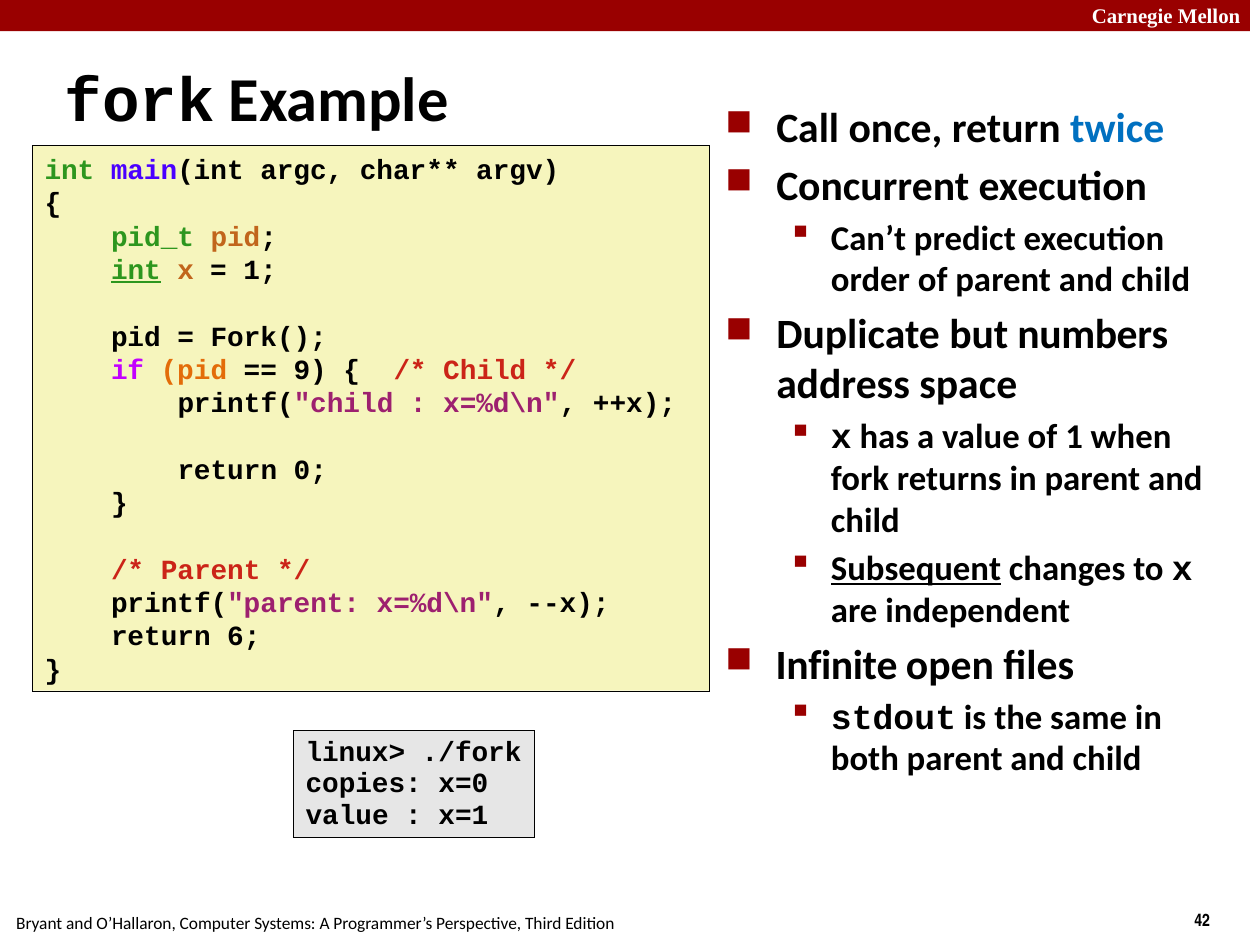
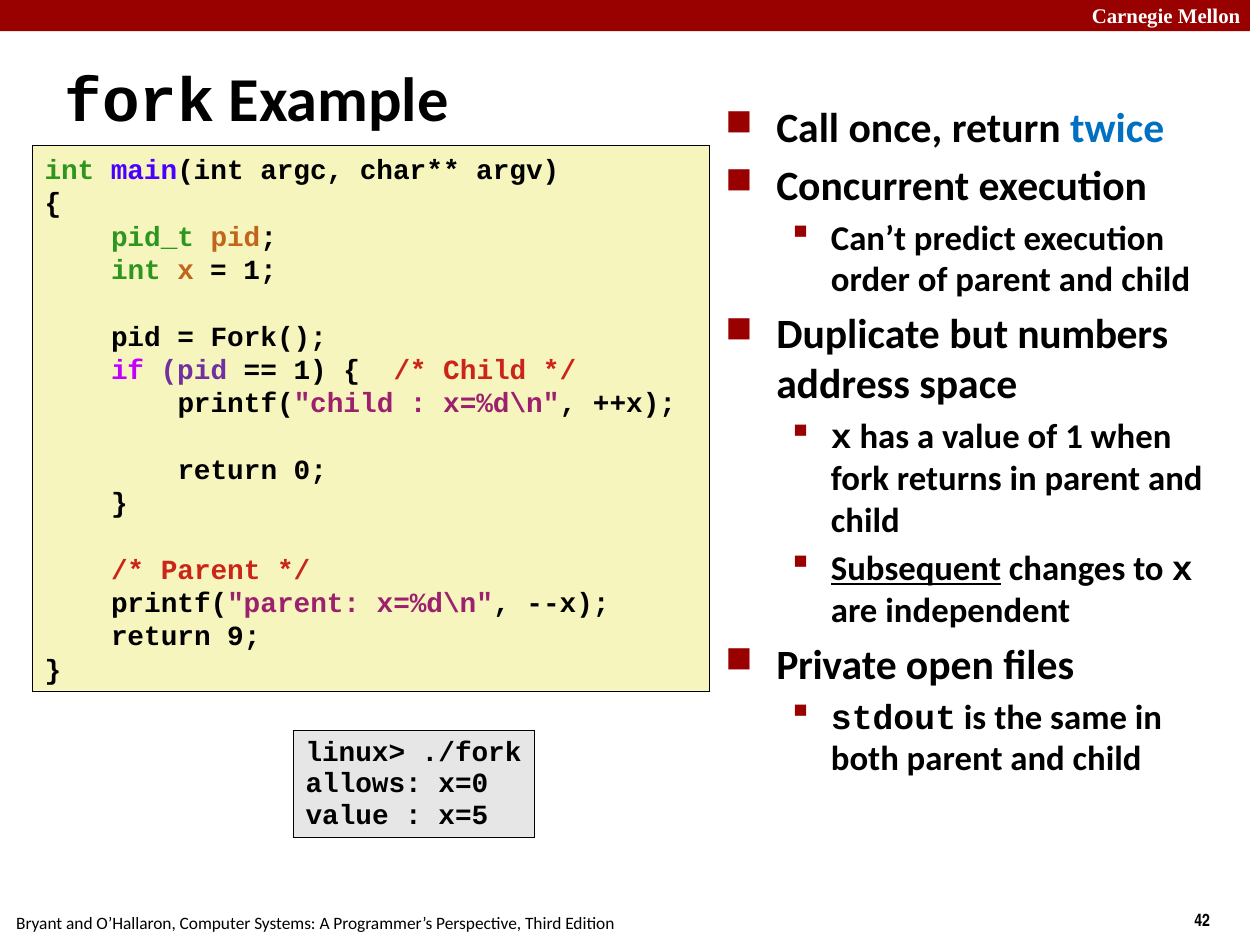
int underline: present -> none (136, 270)
pid colour: orange -> purple (194, 370)
9: 9 -> 1 (310, 370)
6: 6 -> 9 (244, 637)
Infinite: Infinite -> Private (837, 666)
copies: copies -> allows (364, 784)
x=1: x=1 -> x=5 (463, 815)
